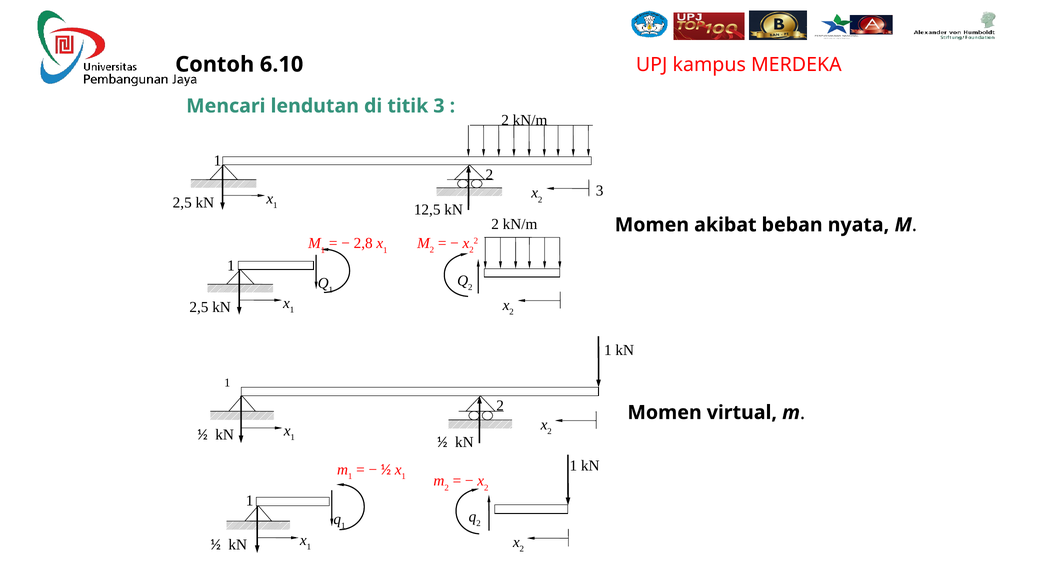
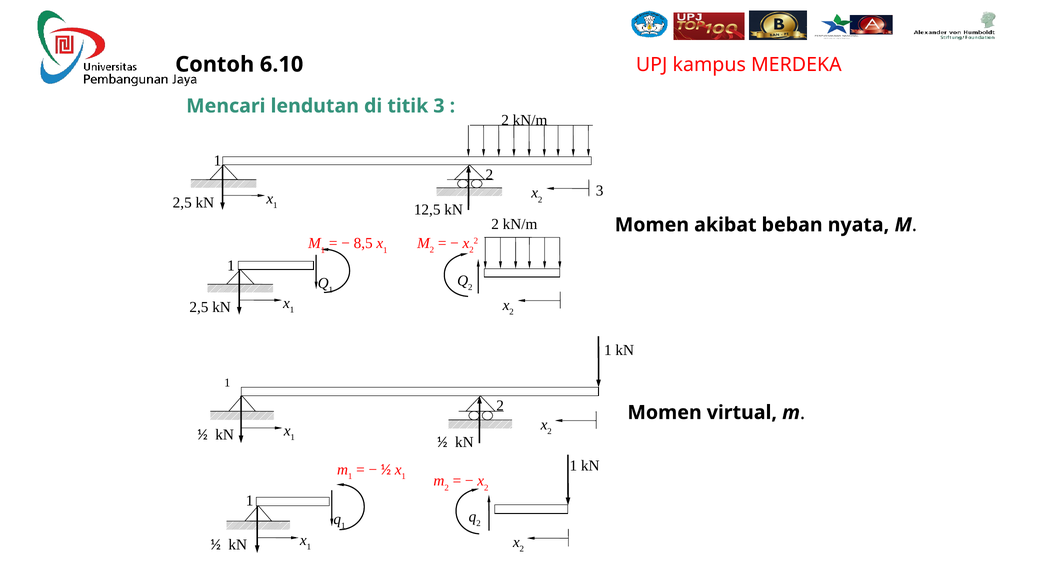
2,8: 2,8 -> 8,5 (363, 243)
